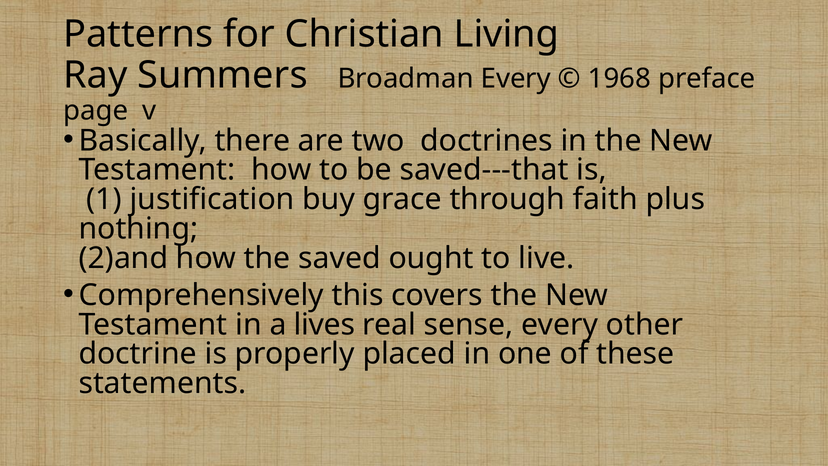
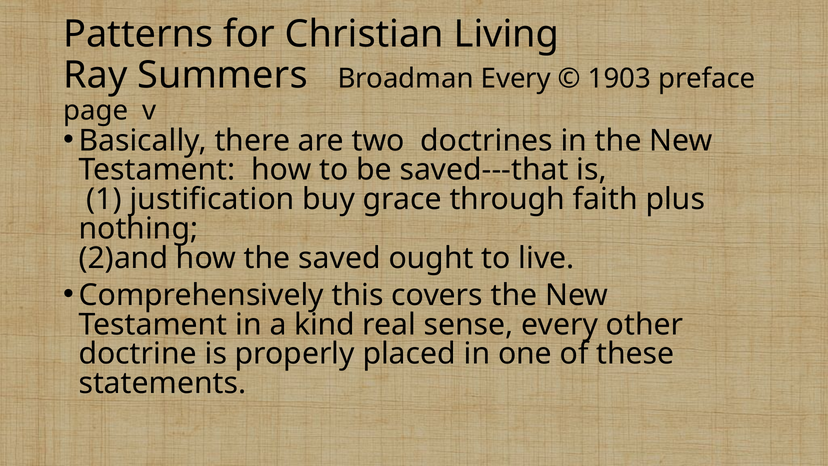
1968: 1968 -> 1903 (619, 79)
lives: lives -> kind (325, 324)
